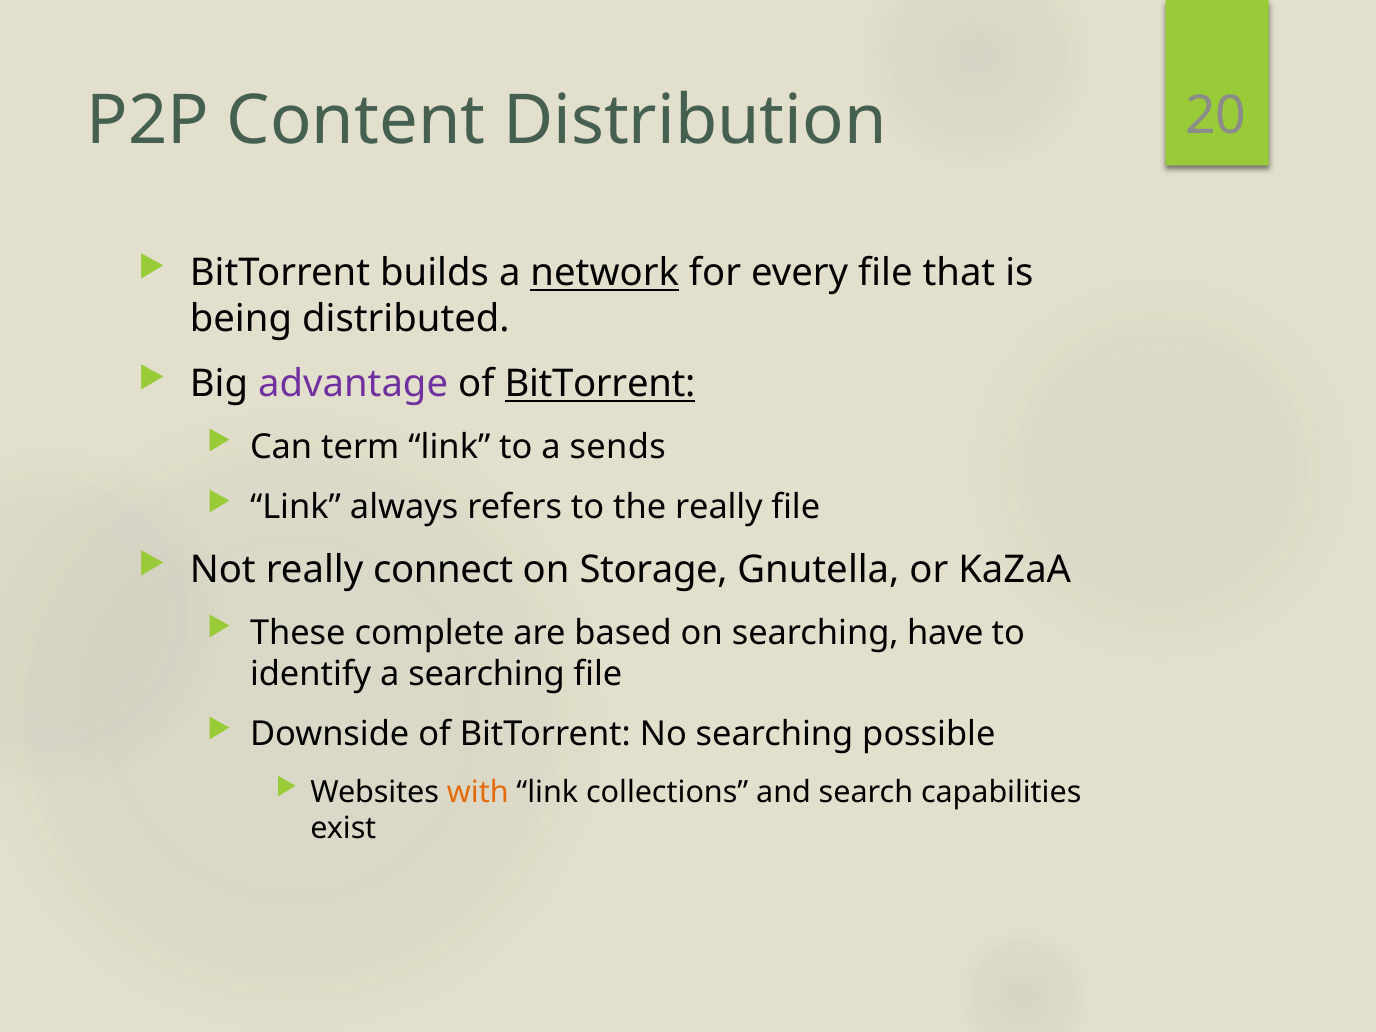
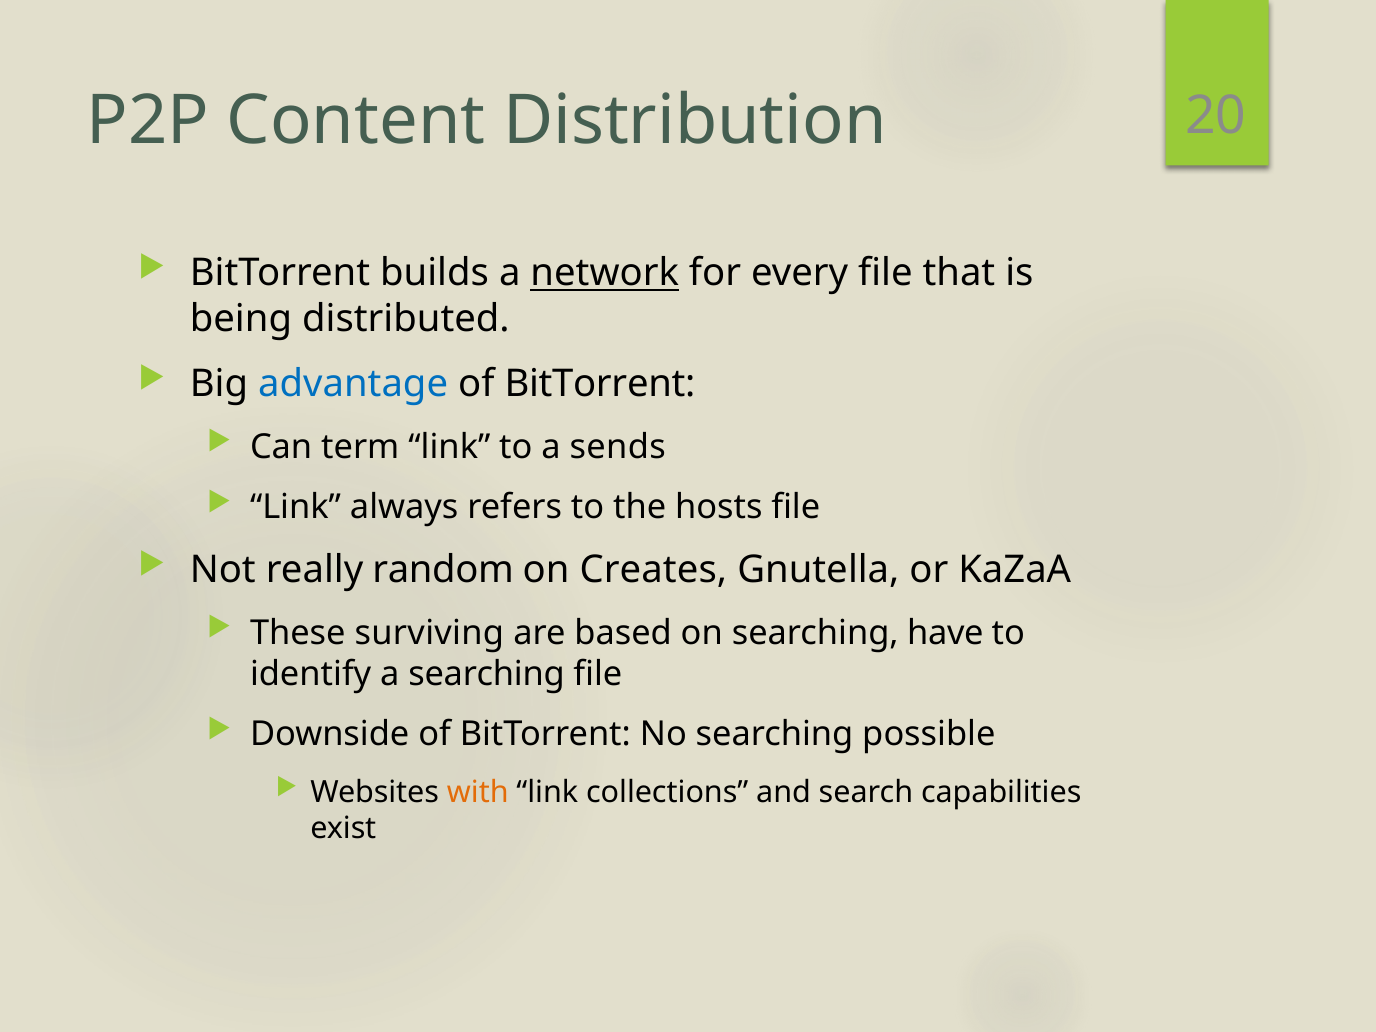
advantage colour: purple -> blue (353, 384)
BitTorrent underline: present -> none (600, 384)
the really: really -> hosts (719, 507)
connect: connect -> random (443, 570)
Storage: Storage -> Creates (653, 570)
complete: complete -> surviving (429, 633)
